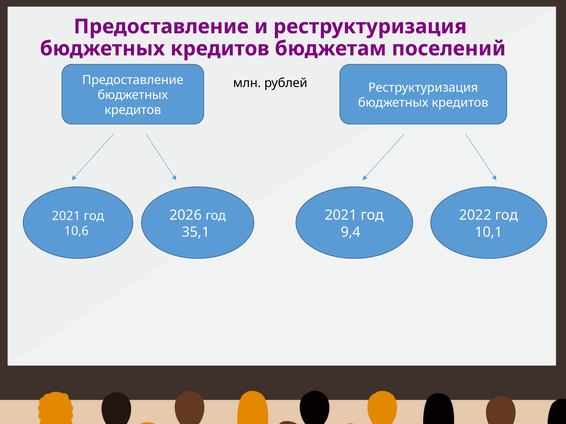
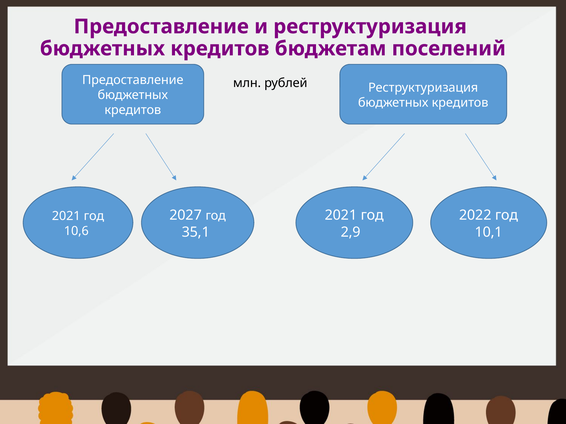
2026: 2026 -> 2027 (186, 215)
9,4: 9,4 -> 2,9 (351, 232)
